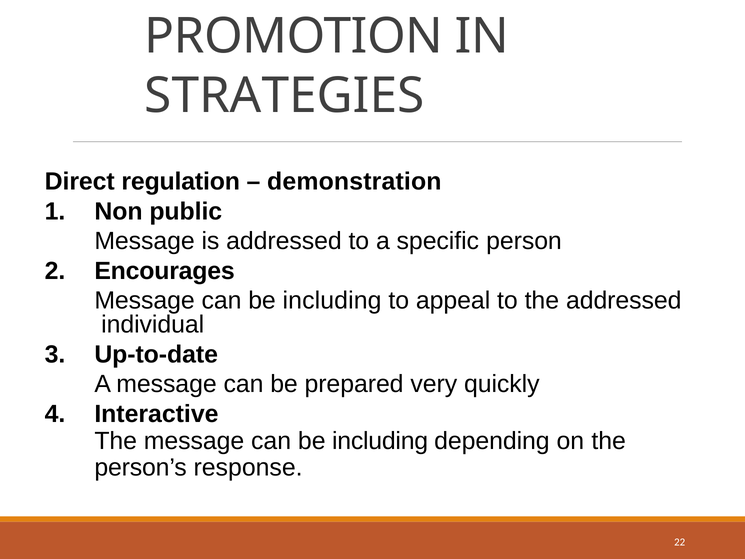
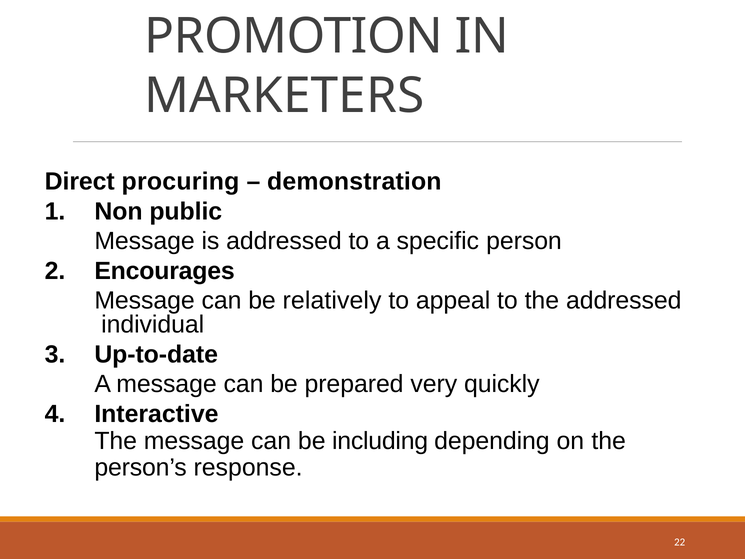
STRATEGIES: STRATEGIES -> MARKETERS (284, 96)
regulation: regulation -> procuring (181, 181)
including: including -> relatively (332, 300)
